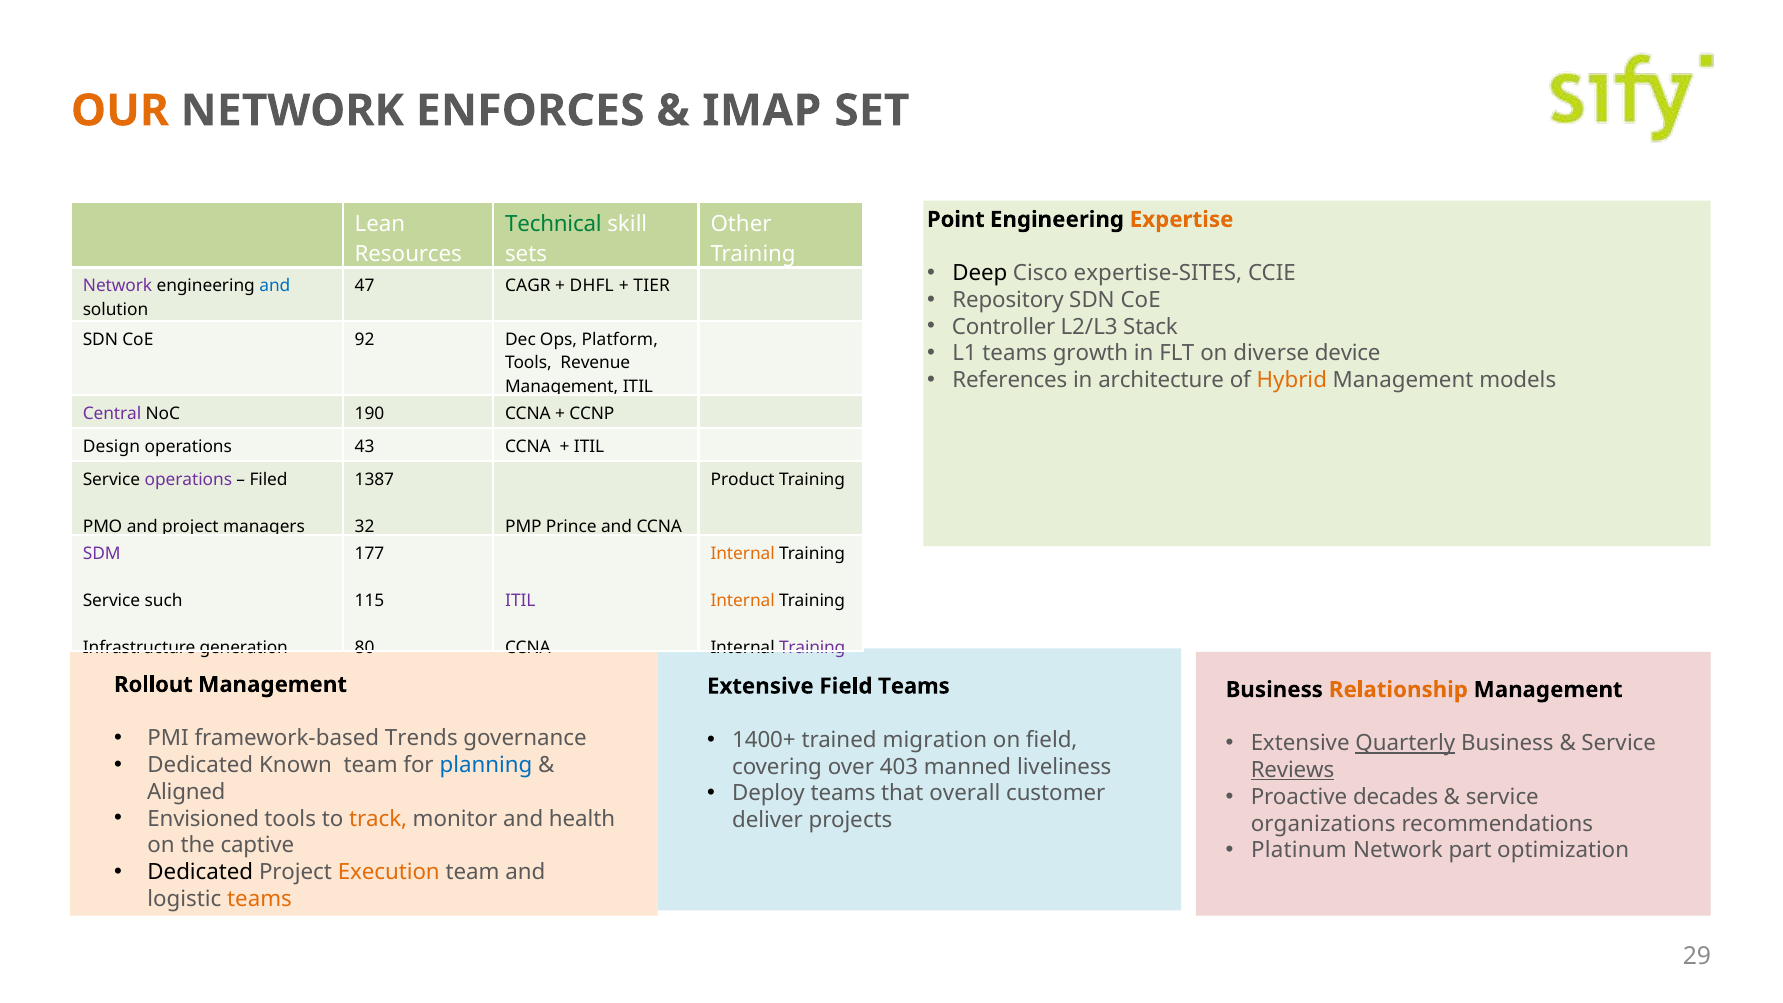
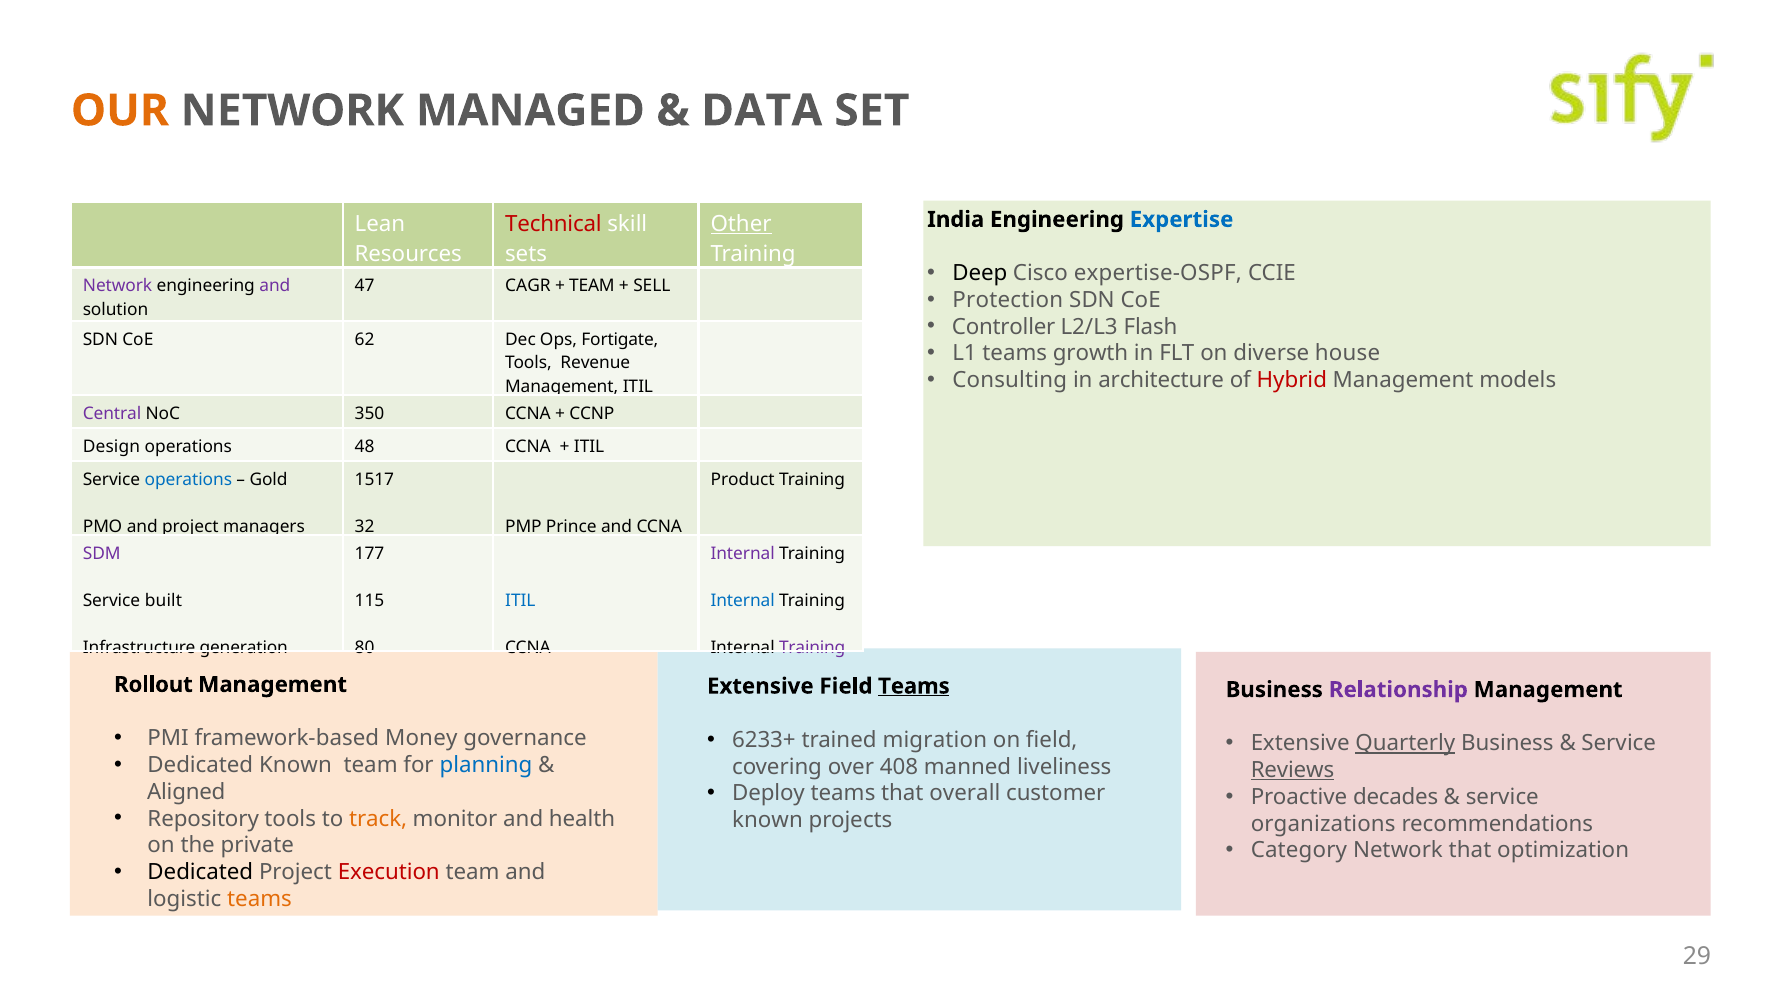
ENFORCES: ENFORCES -> MANAGED (530, 111)
IMAP: IMAP -> DATA (762, 111)
Point: Point -> India (956, 220)
Expertise colour: orange -> blue (1182, 220)
Technical colour: green -> red (553, 224)
Other underline: none -> present (741, 224)
expertise-SITES: expertise-SITES -> expertise-OSPF (1158, 273)
and colour: blue -> purple (275, 286)
DHFL: DHFL -> TEAM (592, 286)
TIER: TIER -> SELL (652, 286)
Repository: Repository -> Protection (1008, 300)
Stack: Stack -> Flash (1150, 327)
92: 92 -> 62 (365, 340)
Platform: Platform -> Fortigate (620, 340)
device: device -> house (1348, 354)
References: References -> Consulting (1010, 380)
Hybrid colour: orange -> red (1292, 380)
190: 190 -> 350 (370, 414)
43: 43 -> 48 (365, 447)
operations colour: purple -> blue (188, 480)
Filed: Filed -> Gold (269, 480)
1387: 1387 -> 1517 (374, 480)
Internal colour: orange -> purple (743, 554)
such: such -> built (163, 601)
ITIL colour: purple -> blue (520, 601)
Internal colour: orange -> blue (743, 601)
Teams underline: none -> present (914, 686)
Relationship colour: orange -> purple (1398, 690)
Trends: Trends -> Money (421, 738)
1400+: 1400+ -> 6233+ (764, 740)
403: 403 -> 408 (899, 767)
Envisioned: Envisioned -> Repository (203, 819)
deliver: deliver -> known (767, 820)
captive: captive -> private (257, 845)
Platinum: Platinum -> Category (1299, 851)
Network part: part -> that (1470, 851)
Execution colour: orange -> red (389, 872)
